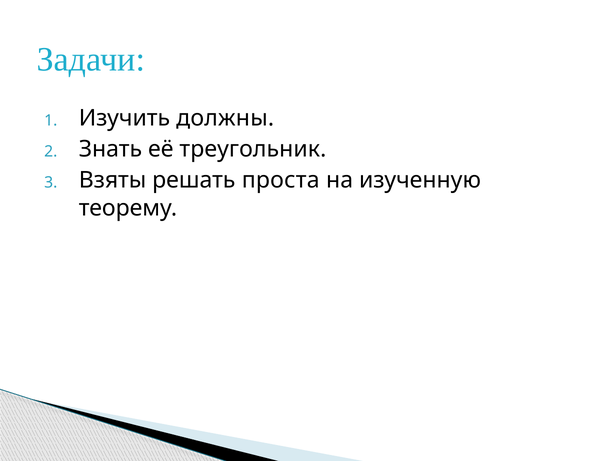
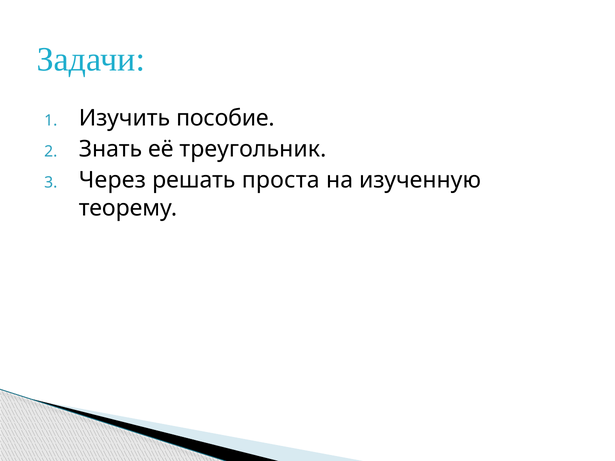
должны: должны -> пособие (225, 118)
Взяты: Взяты -> Через (112, 180)
